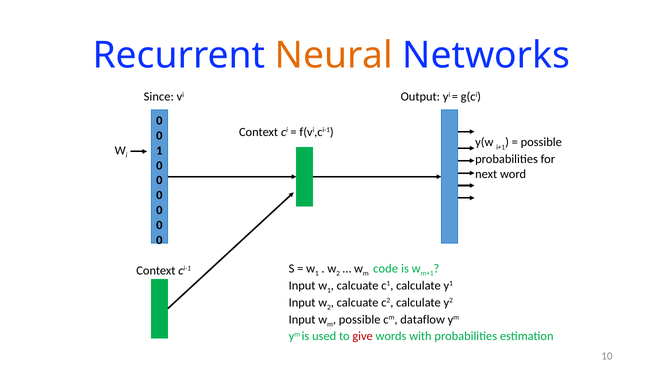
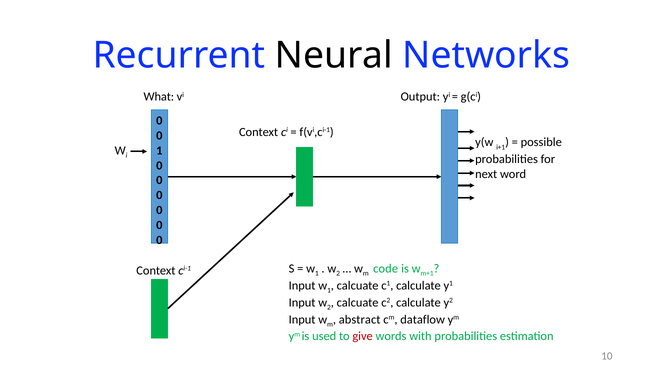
Neural colour: orange -> black (334, 56)
Since: Since -> What (159, 97)
possible: possible -> abstract (360, 319)
